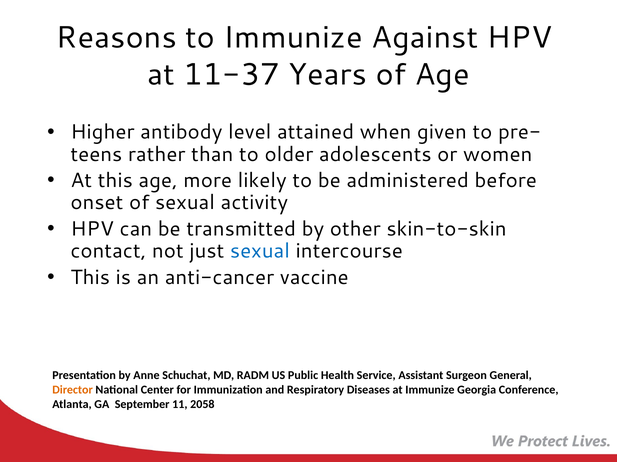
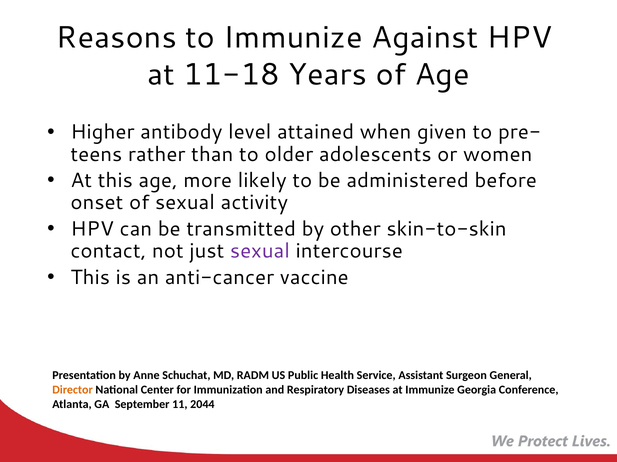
11-37: 11-37 -> 11-18 (231, 75)
sexual colour: blue -> purple (260, 252)
2058: 2058 -> 2044 (202, 405)
